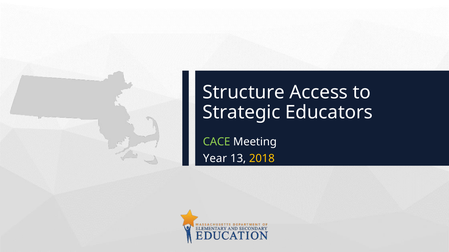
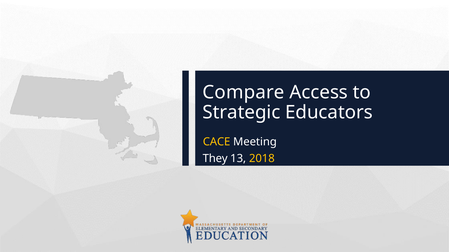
Structure: Structure -> Compare (244, 92)
CACE colour: light green -> yellow (217, 142)
Year: Year -> They (215, 159)
